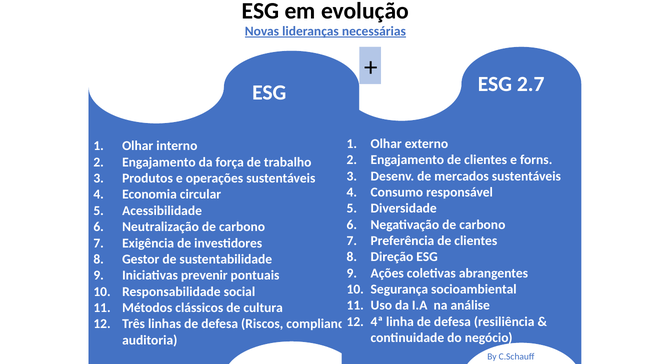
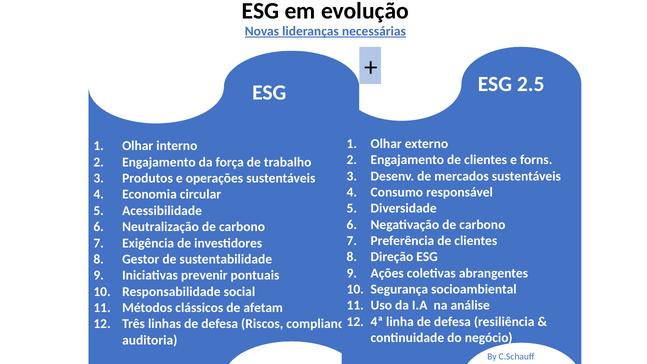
2.7: 2.7 -> 2.5 (531, 84)
cultura: cultura -> afetam (263, 308)
